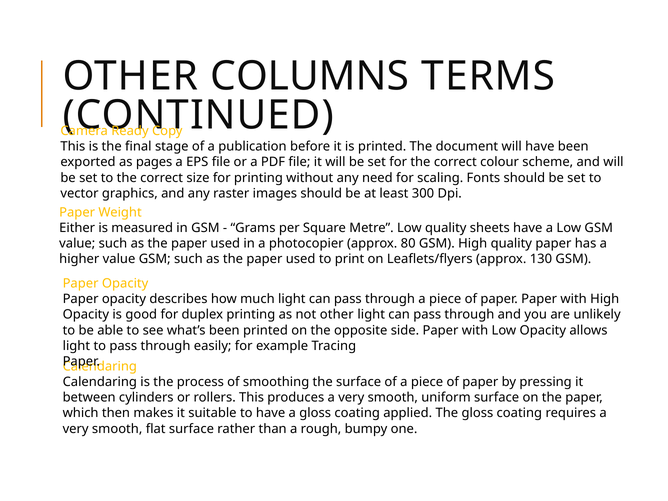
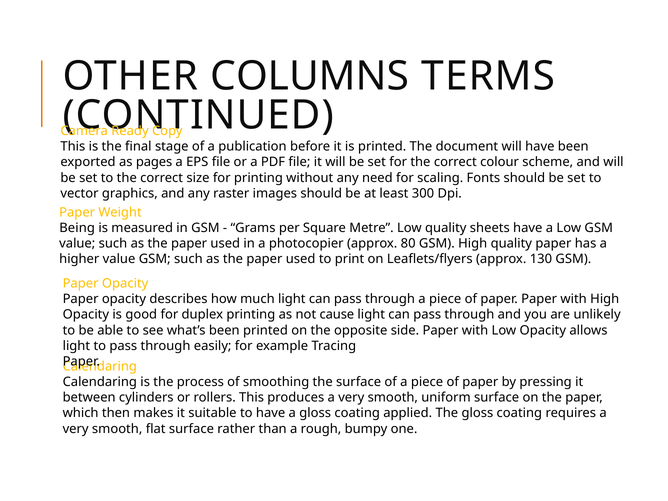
Either: Either -> Being (77, 228)
not other: other -> cause (337, 315)
